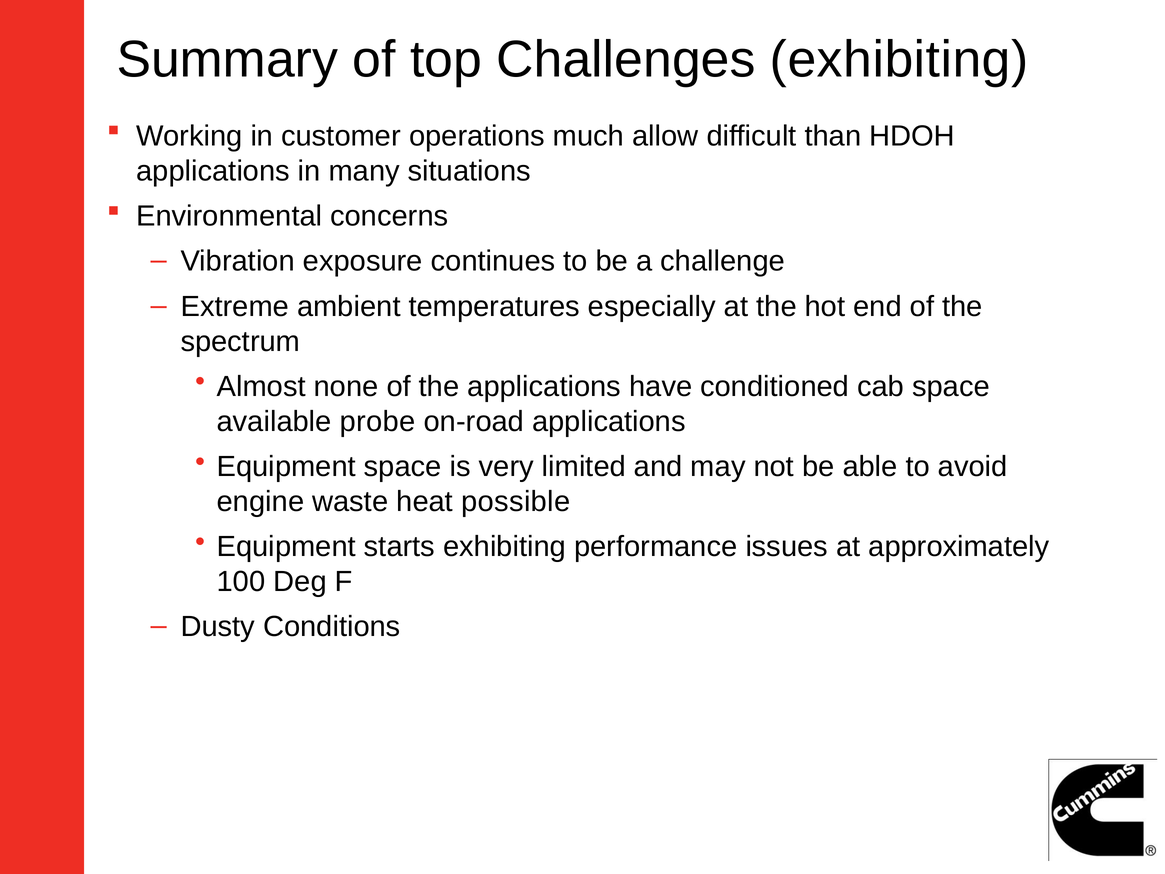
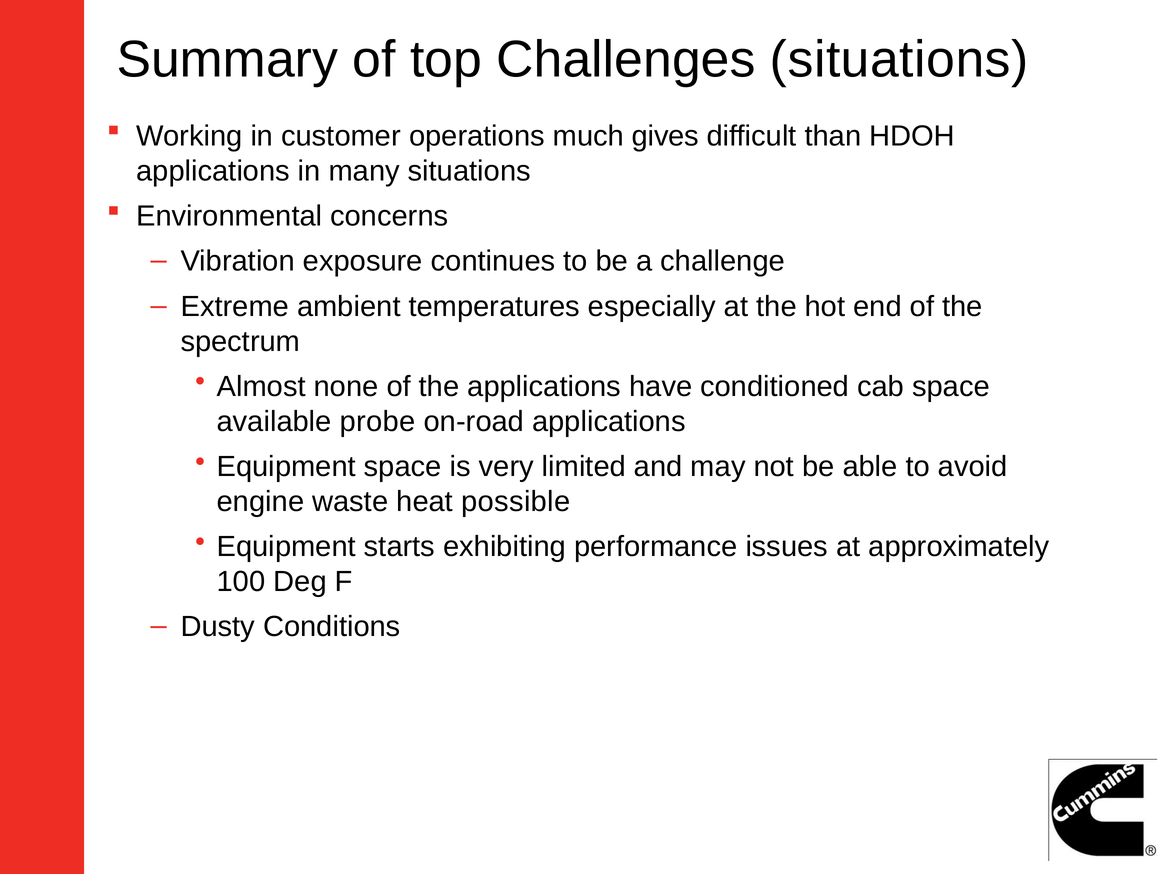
Challenges exhibiting: exhibiting -> situations (899, 60)
allow: allow -> gives (665, 136)
